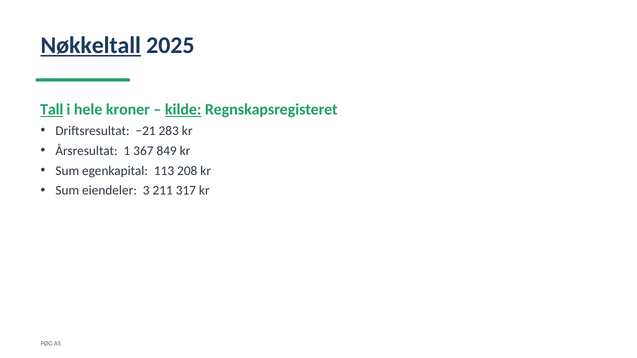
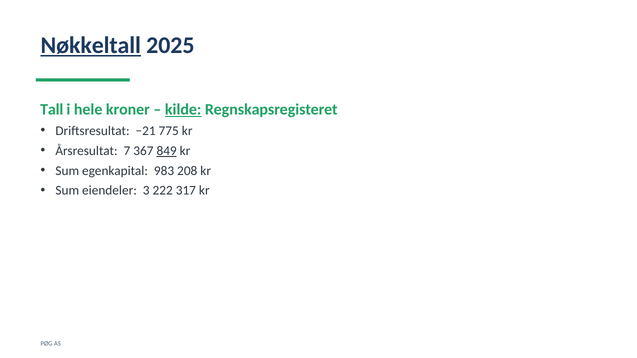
Tall underline: present -> none (52, 110)
283: 283 -> 775 (169, 131)
1: 1 -> 7 (127, 151)
849 underline: none -> present (167, 151)
113: 113 -> 983 (164, 171)
211: 211 -> 222 (163, 191)
